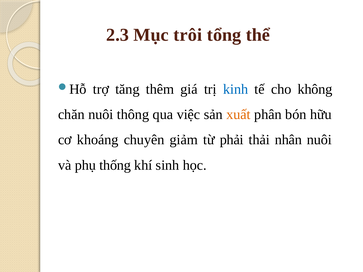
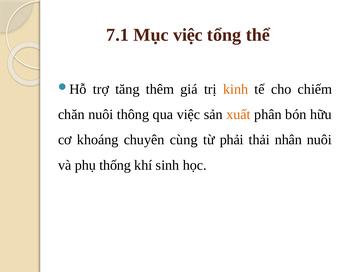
2.3: 2.3 -> 7.1 (118, 35)
Mục trôi: trôi -> việc (188, 35)
kinh colour: blue -> orange (236, 89)
không: không -> chiếm (315, 89)
giảm: giảm -> cùng (184, 140)
